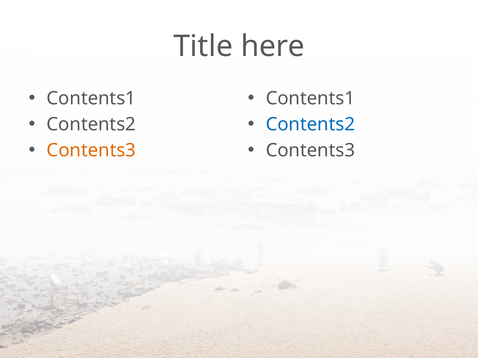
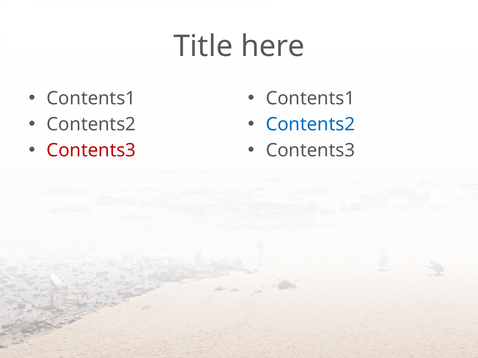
Contents3 colour: orange -> red (91, 151)
